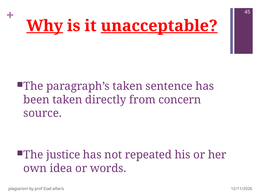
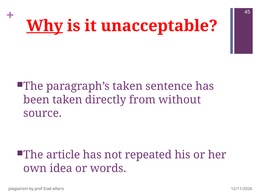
unacceptable underline: present -> none (159, 26)
concern: concern -> without (180, 100)
justice: justice -> article (63, 155)
